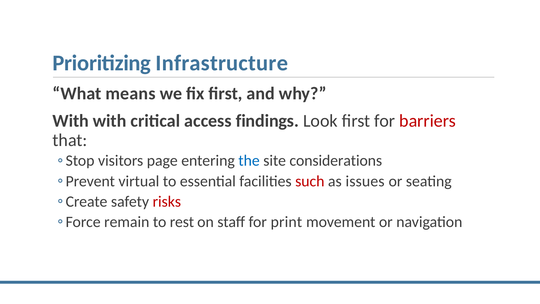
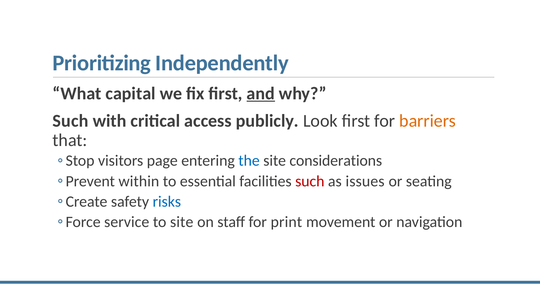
Infrastructure: Infrastructure -> Independently (222, 63)
means: means -> capital (131, 93)
and underline: none -> present (261, 93)
With: With -> Such (71, 121)
findings: findings -> publicly (267, 121)
barriers colour: red -> orange (428, 121)
virtual: virtual -> within (139, 181)
risks colour: red -> blue (167, 201)
remain: remain -> service (127, 222)
to rest: rest -> site (182, 222)
